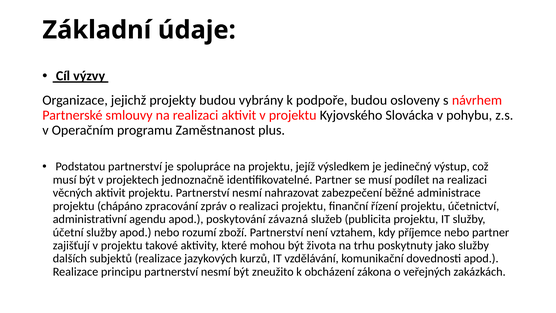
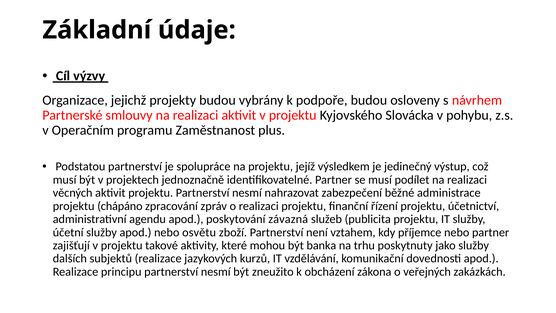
rozumí: rozumí -> osvětu (199, 232)
života: života -> banka (321, 245)
